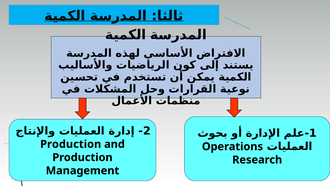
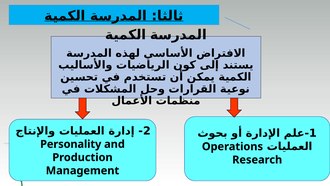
Production: Production -> Personality (71, 144)
